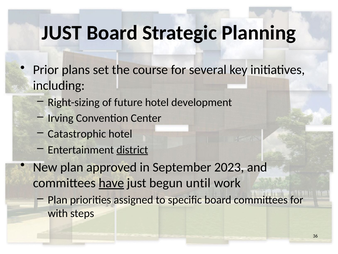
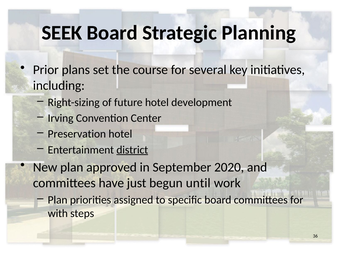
JUST: JUST -> SEEK (62, 33)
Catastrophic: Catastrophic -> Preservation (77, 134)
2023: 2023 -> 2020 (229, 167)
have underline: present -> none (111, 183)
